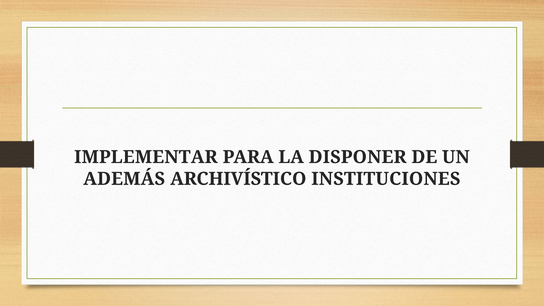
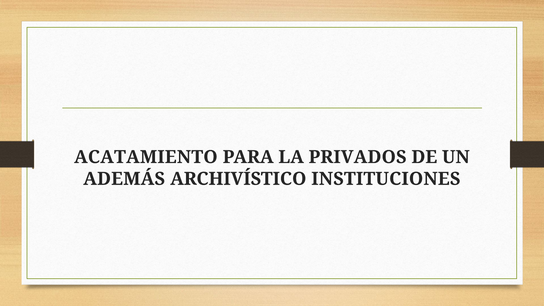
IMPLEMENTAR: IMPLEMENTAR -> ACATAMIENTO (146, 157)
DISPONER: DISPONER -> PRIVADOS (358, 157)
